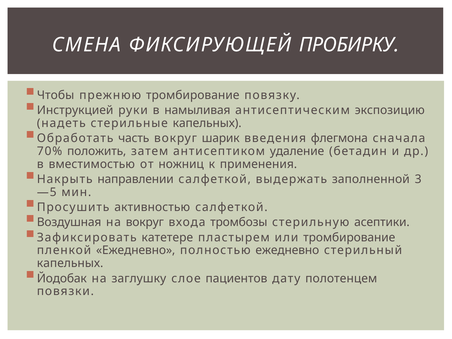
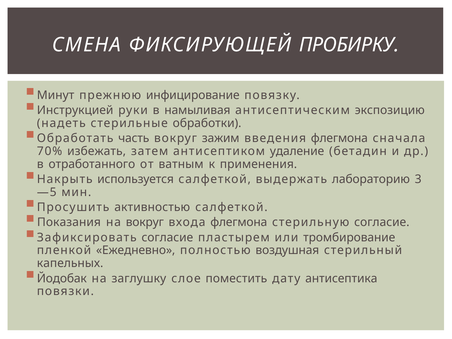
Чтобы: Чтобы -> Минут (56, 95)
прежнюю тромбирование: тромбирование -> инфицирование (193, 95)
стерильные капельных: капельных -> обработки (207, 123)
шарик: шарик -> зажим (221, 138)
положить: положить -> избежать (97, 151)
вместимостью: вместимостью -> отработанного (92, 164)
ножниц: ножниц -> ватным (181, 164)
направлении: направлении -> используется (136, 179)
заполненной: заполненной -> лабораторию (371, 179)
Воздушная: Воздушная -> Показания (69, 222)
входа тромбозы: тромбозы -> флегмона (239, 222)
стерильную асептики: асептики -> согласие (382, 222)
Зафиксировать катетере: катетере -> согласие (167, 238)
полностью ежедневно: ежедневно -> воздушная (287, 250)
пациентов: пациентов -> поместить (236, 278)
полотенцем: полотенцем -> антисептика (341, 278)
